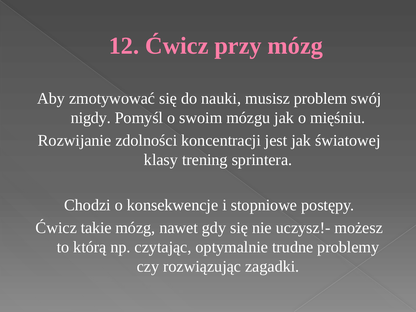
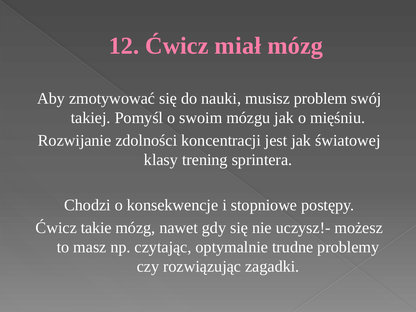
przy: przy -> miał (238, 46)
nigdy: nigdy -> takiej (91, 118)
którą: którą -> masz (90, 247)
